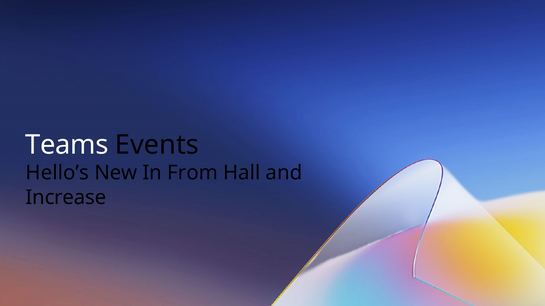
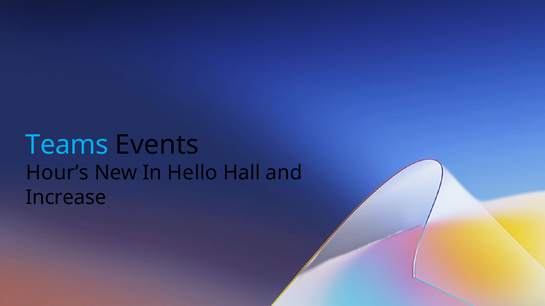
Teams colour: white -> light blue (67, 145)
Hello’s: Hello’s -> Hour’s (57, 173)
From: From -> Hello (192, 173)
